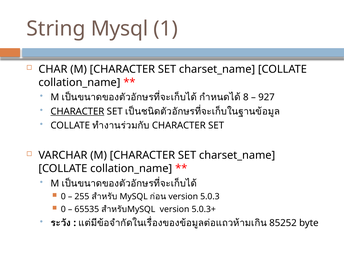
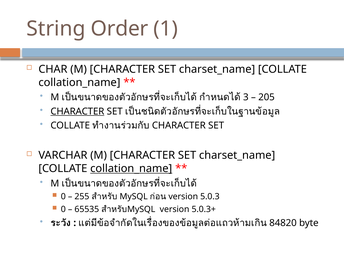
String Mysql: Mysql -> Order (120, 29)
8: 8 -> 3 (246, 97)
927: 927 -> 205 (267, 97)
collation_name underline: none -> present (131, 169)
85252: 85252 -> 84820 (283, 223)
